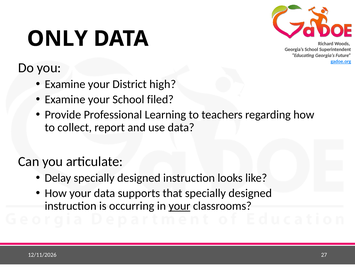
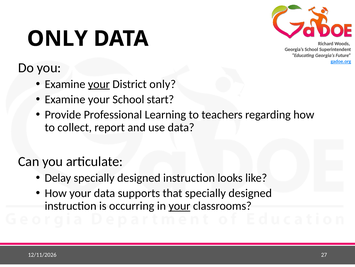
your underline: none -> present (99, 84)
District high: high -> only (163, 84)
filed: filed -> start (160, 99)
